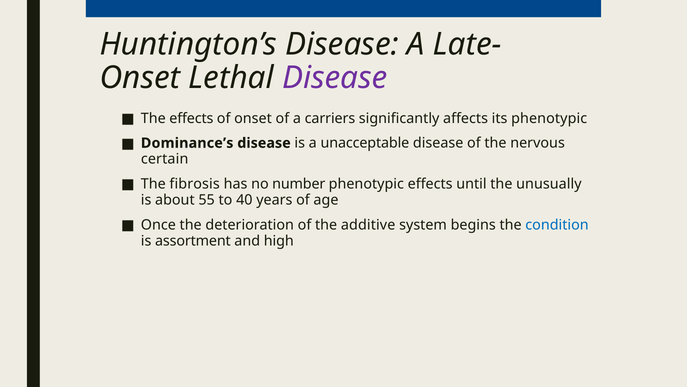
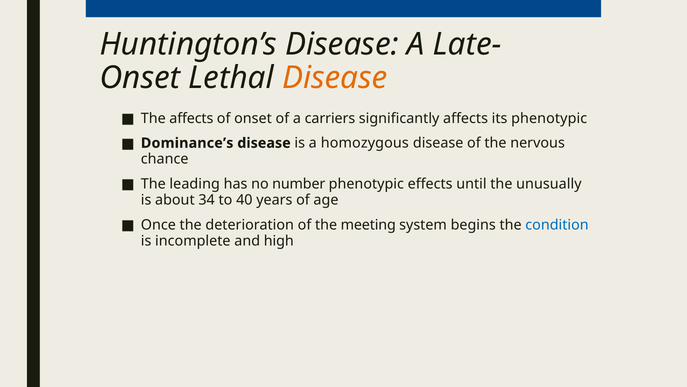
Disease colour: purple -> orange (335, 78)
The effects: effects -> affects (191, 118)
unacceptable: unacceptable -> homozygous (365, 143)
certain: certain -> chance (165, 159)
fibrosis: fibrosis -> leading (195, 184)
55: 55 -> 34 (207, 200)
additive: additive -> meeting (368, 225)
assortment: assortment -> incomplete (193, 241)
